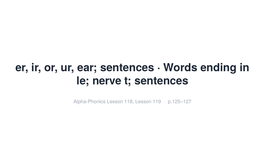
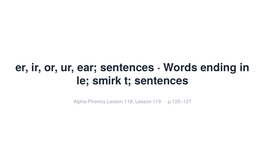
nerve: nerve -> smirk (107, 81)
